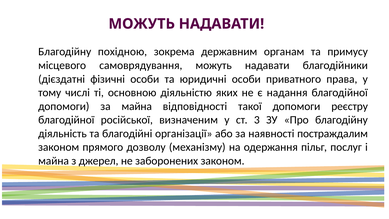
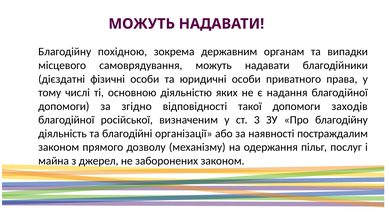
примусу: примусу -> випадки (348, 52)
за майна: майна -> згідно (137, 106)
реєстру: реєстру -> заходів (350, 106)
